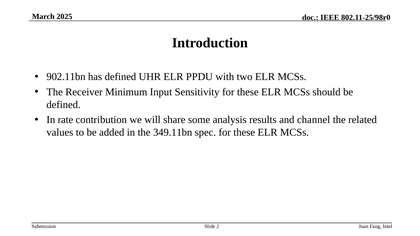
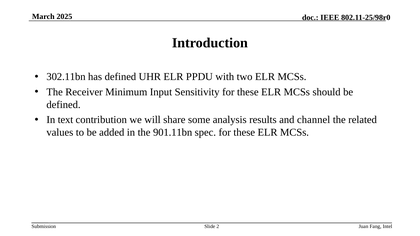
902.11bn: 902.11bn -> 302.11bn (66, 77)
rate: rate -> text (65, 120)
349.11bn: 349.11bn -> 901.11bn (173, 133)
